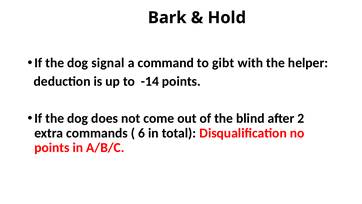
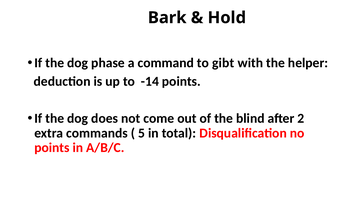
signal: signal -> phase (108, 63)
6: 6 -> 5 (142, 133)
